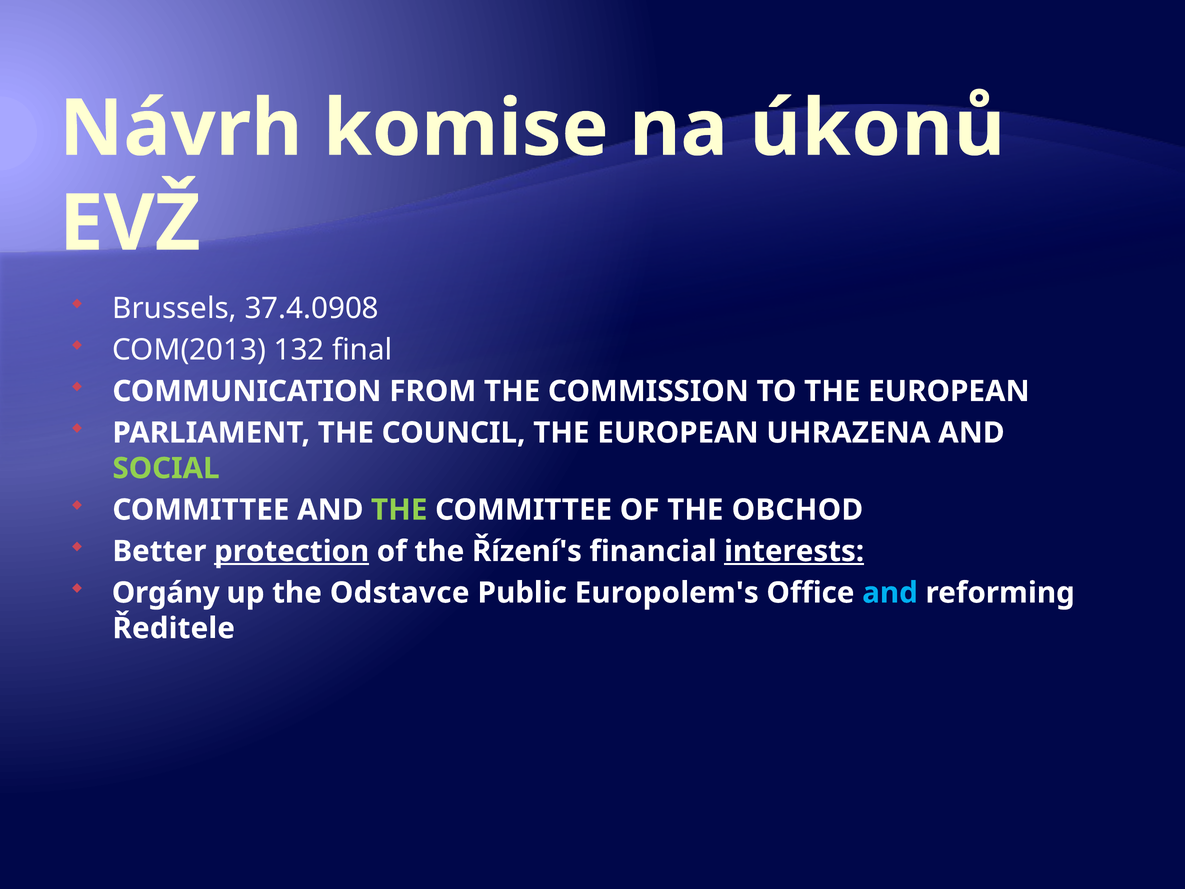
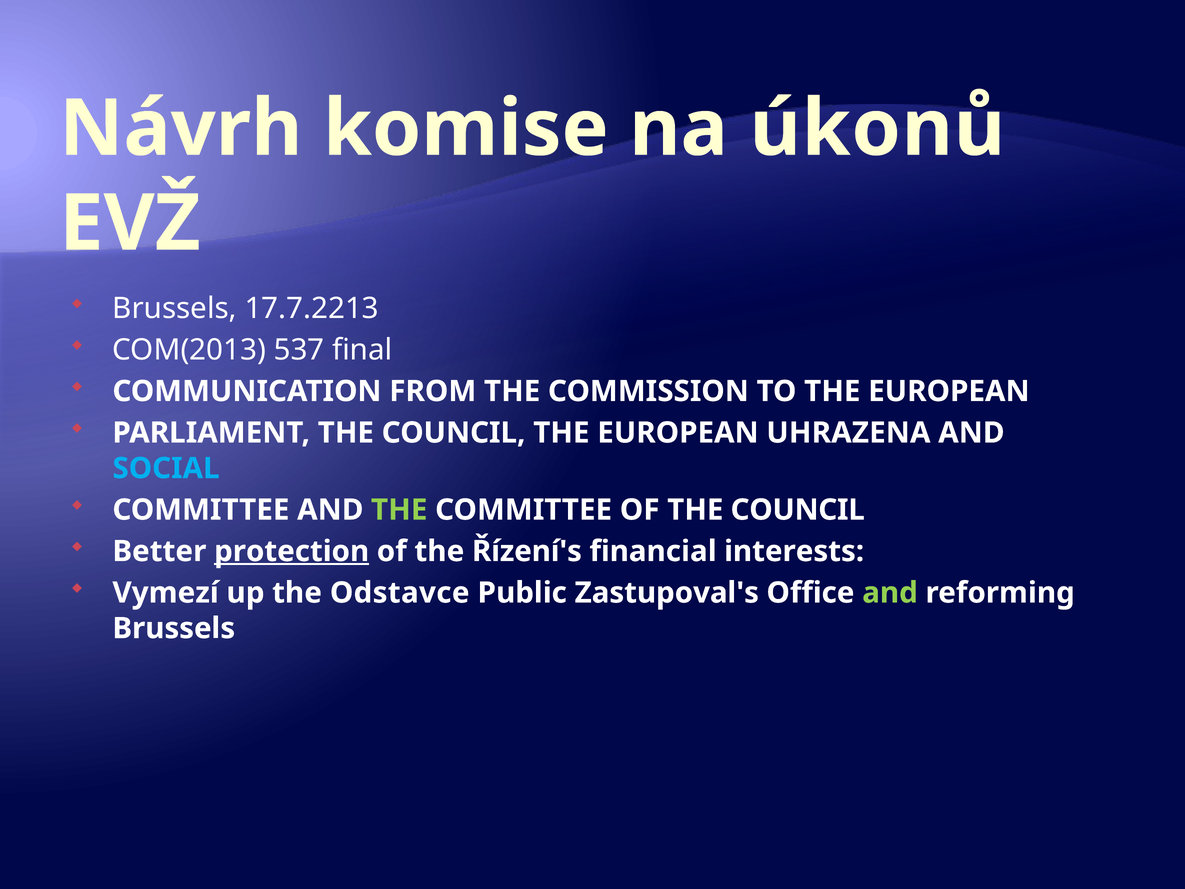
37.4.0908: 37.4.0908 -> 17.7.2213 (312, 308)
132: 132 -> 537 (299, 350)
SOCIAL colour: light green -> light blue (166, 468)
OF THE OBCHOD: OBCHOD -> COUNCIL (798, 510)
interests underline: present -> none (794, 551)
Orgány: Orgány -> Vymezí (166, 593)
Europolem's: Europolem's -> Zastupoval's (667, 593)
and colour: light blue -> light green (890, 593)
Ředitele: Ředitele -> Brussels (174, 628)
